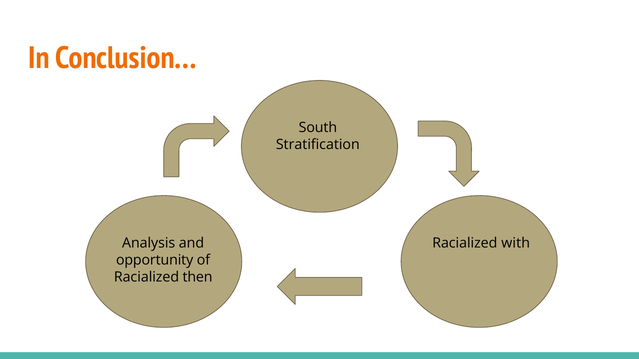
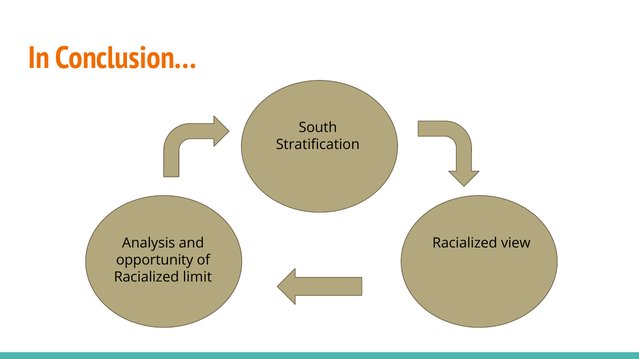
with: with -> view (516, 243)
then: then -> limit (197, 277)
